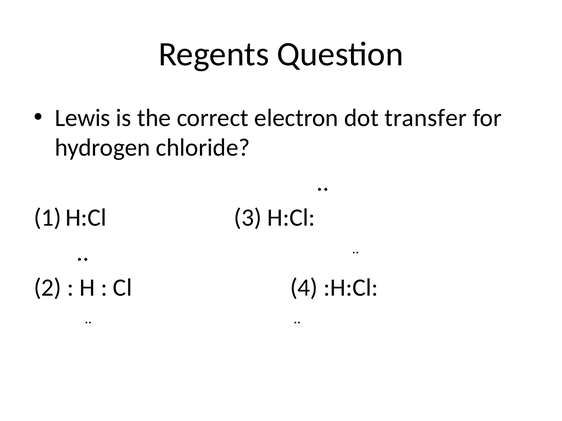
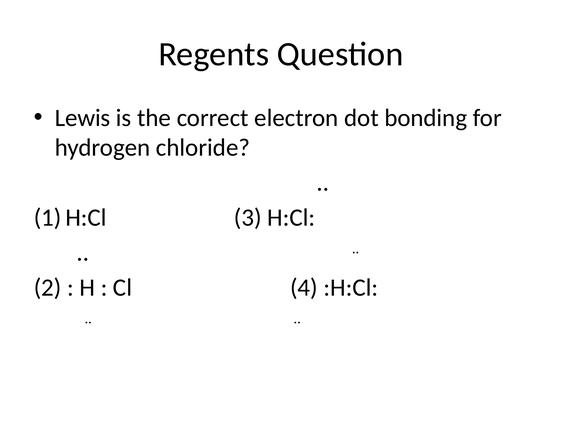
transfer: transfer -> bonding (426, 118)
